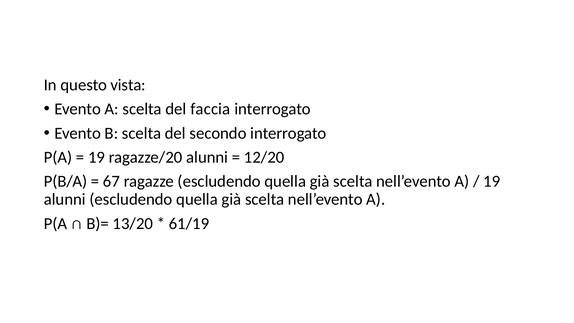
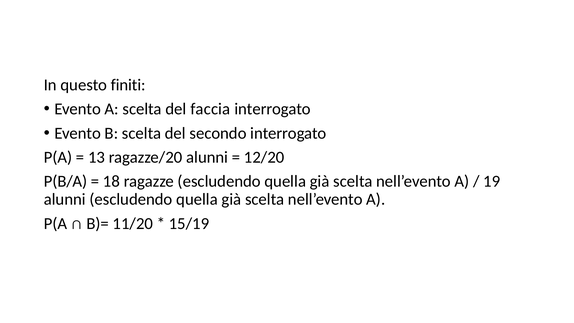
vista: vista -> finiti (128, 85)
19: 19 -> 13 (96, 157)
67: 67 -> 18 (111, 181)
13/20: 13/20 -> 11/20 (133, 223)
61/19: 61/19 -> 15/19 (189, 223)
